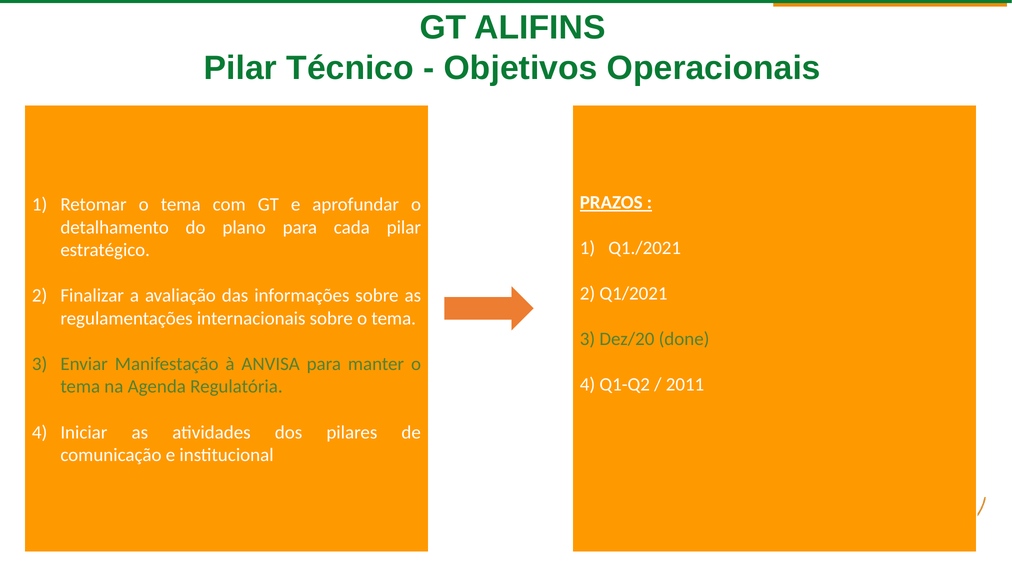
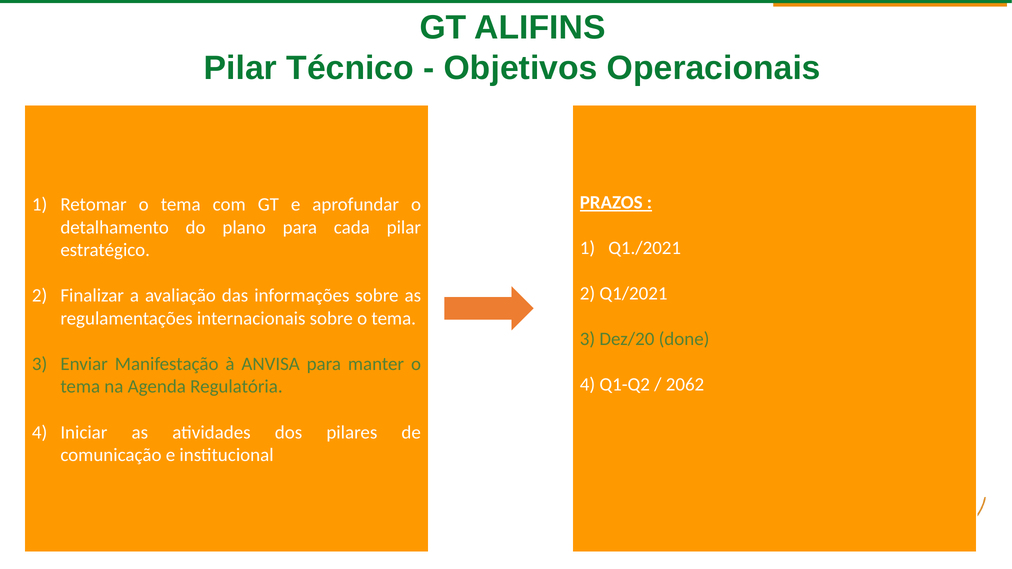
2011: 2011 -> 2062 (685, 385)
